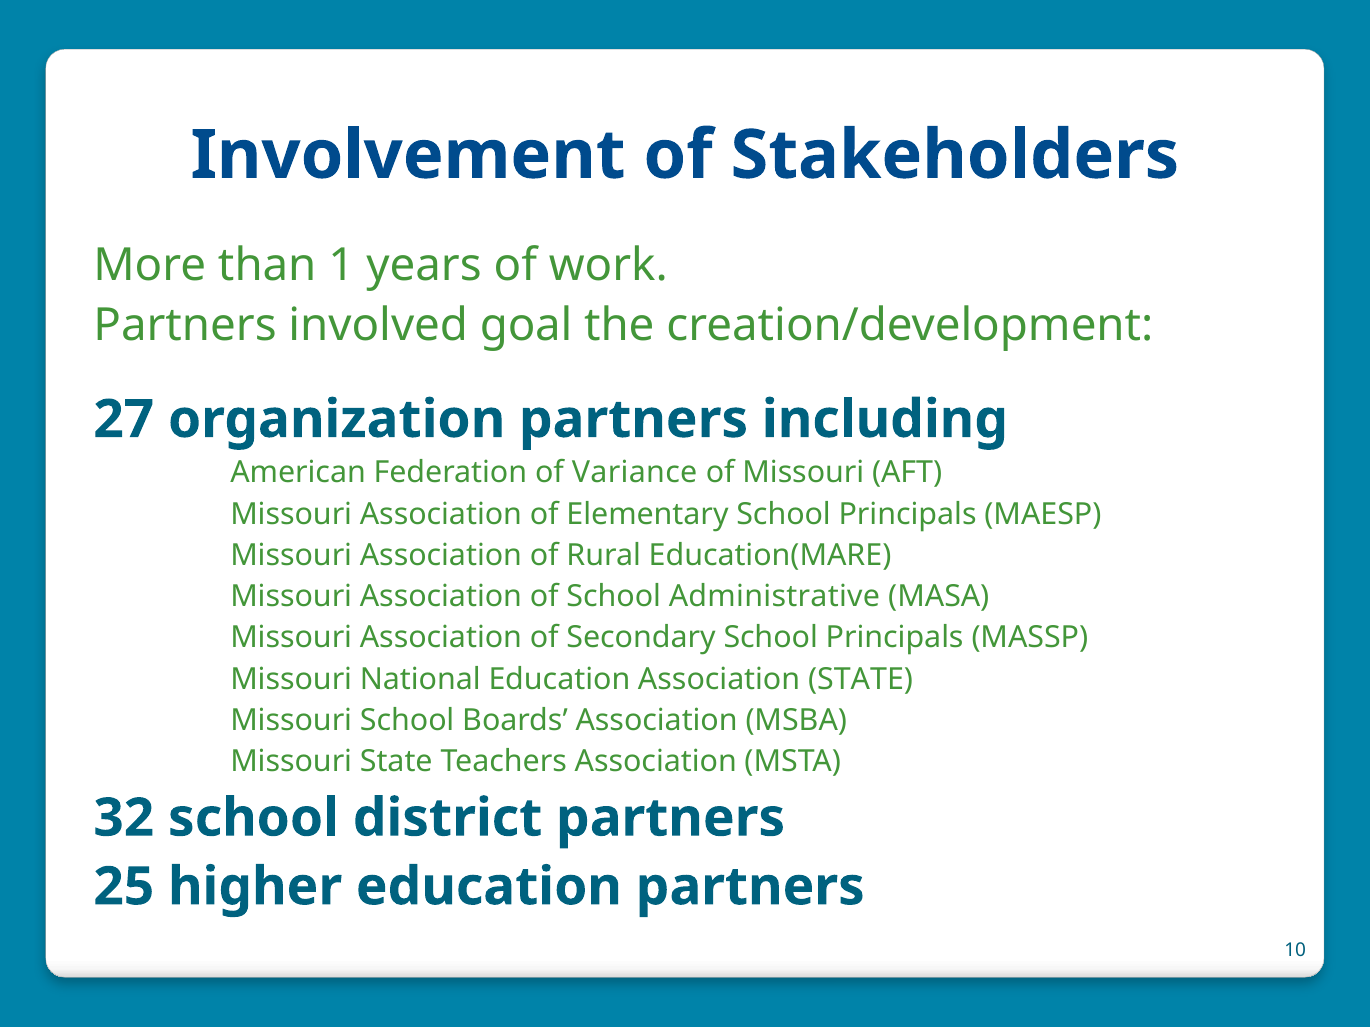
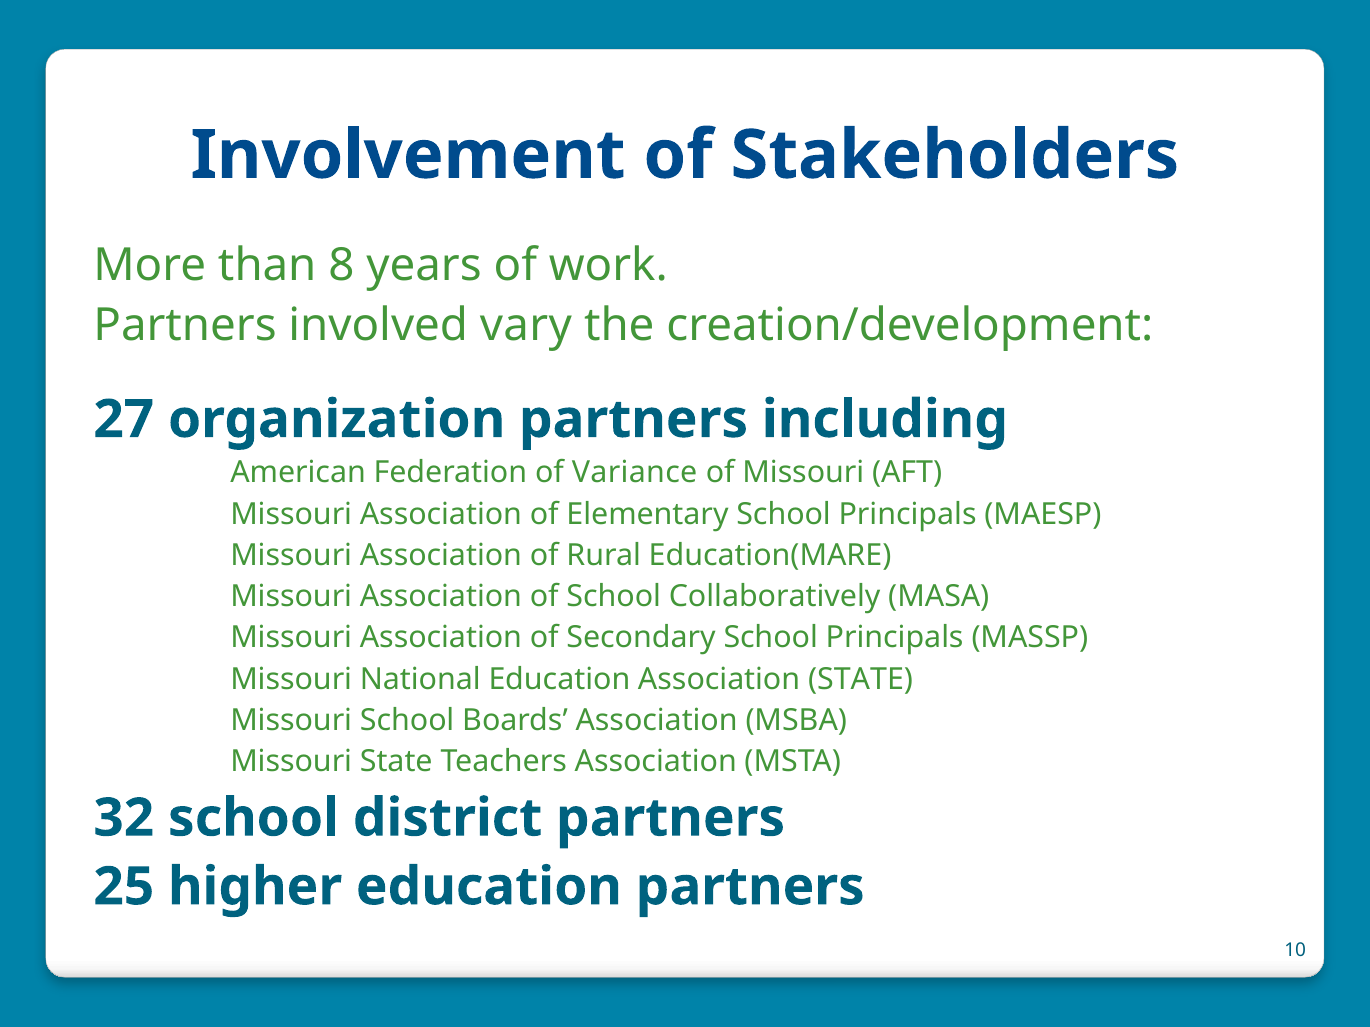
1: 1 -> 8 (341, 266)
goal: goal -> vary (526, 325)
Administrative: Administrative -> Collaboratively (775, 597)
